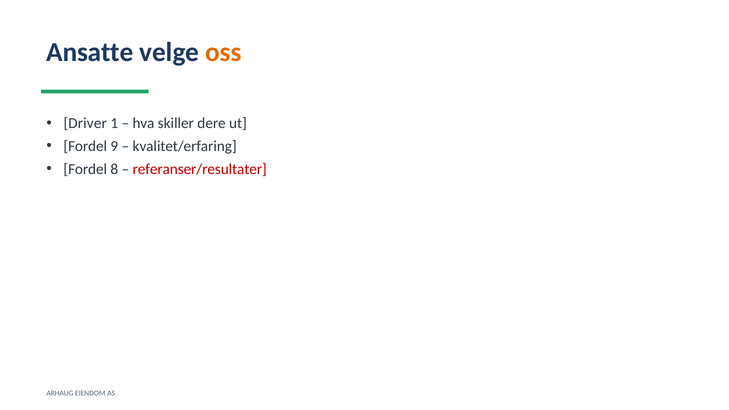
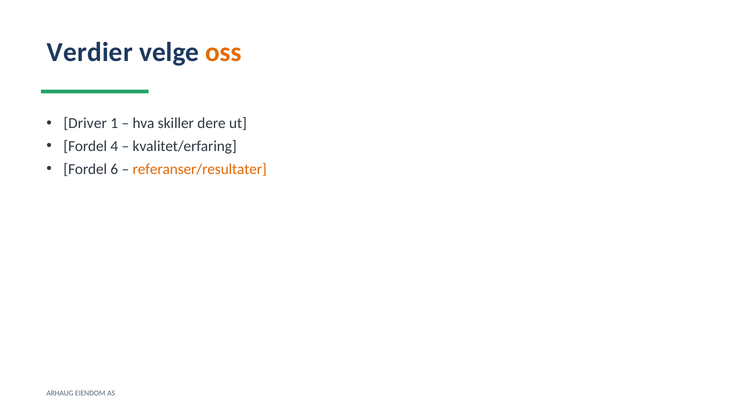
Ansatte: Ansatte -> Verdier (90, 52)
9: 9 -> 4 (114, 146)
8: 8 -> 6 (114, 169)
referanser/resultater colour: red -> orange (200, 169)
